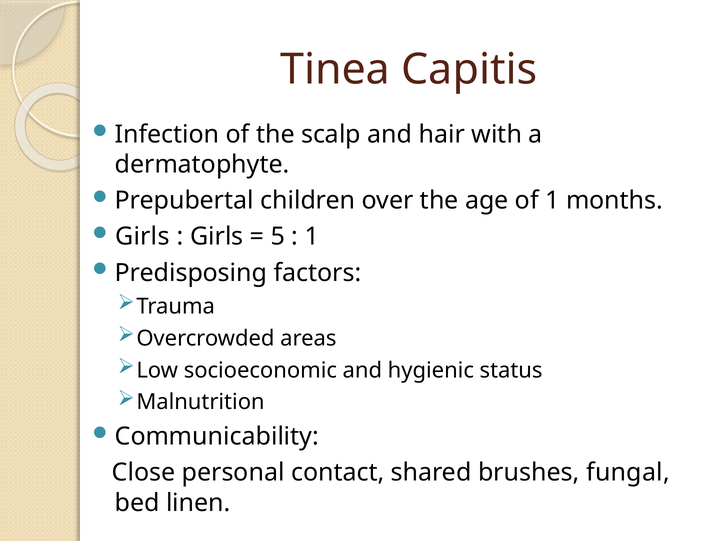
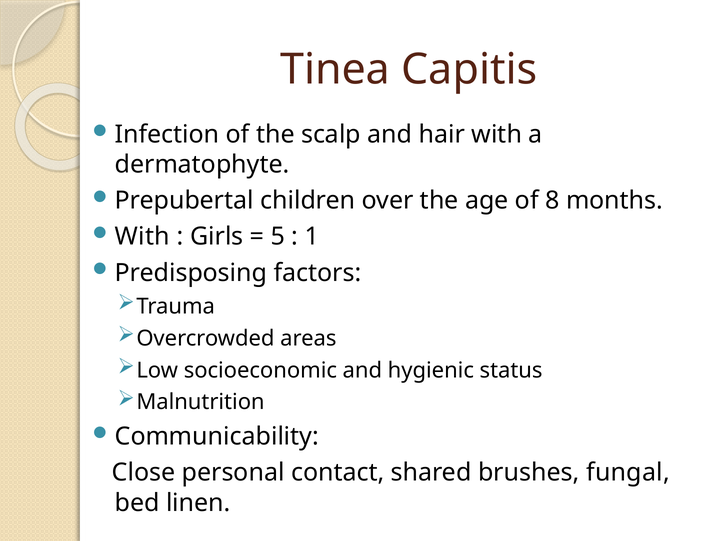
of 1: 1 -> 8 (552, 201)
Girls: Girls -> With (142, 237)
